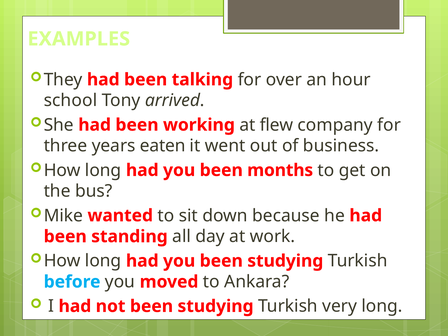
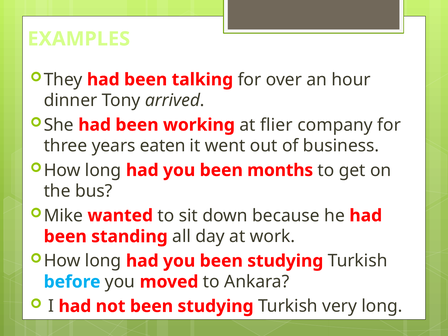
school: school -> dinner (71, 101)
flew: flew -> flier (276, 125)
